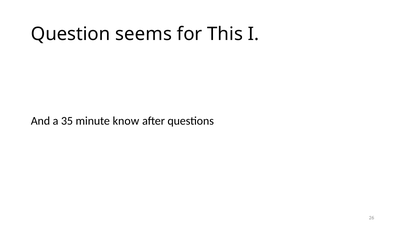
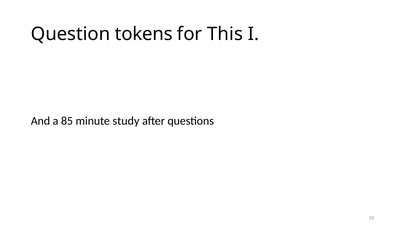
seems: seems -> tokens (144, 34)
35: 35 -> 85 (67, 121)
know: know -> study (126, 121)
